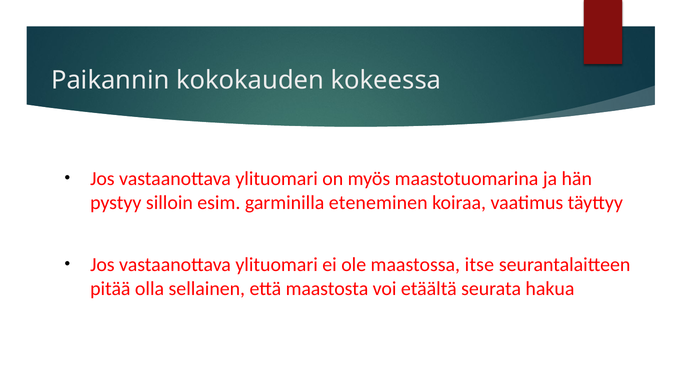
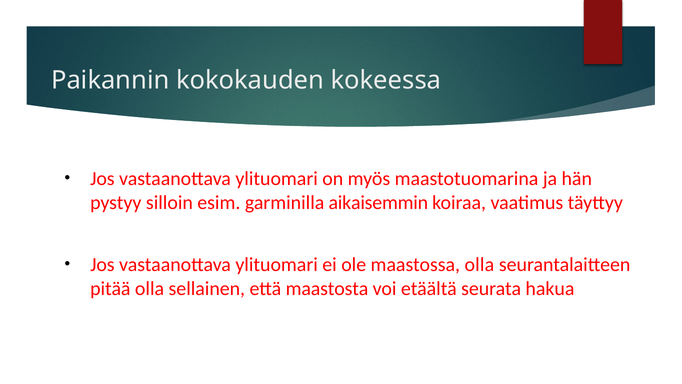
eteneminen: eteneminen -> aikaisemmin (378, 202)
maastossa itse: itse -> olla (479, 264)
